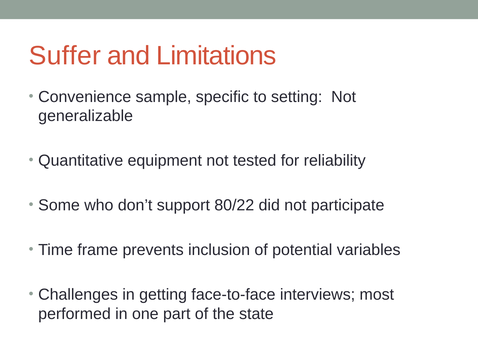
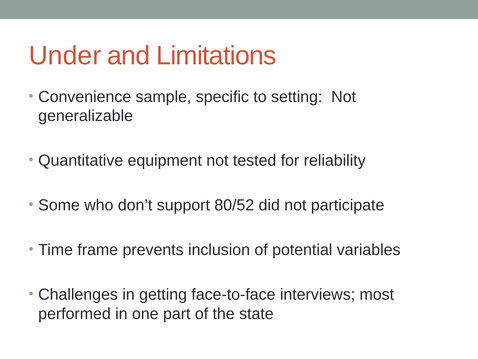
Suffer: Suffer -> Under (65, 56)
80/22: 80/22 -> 80/52 (234, 205)
